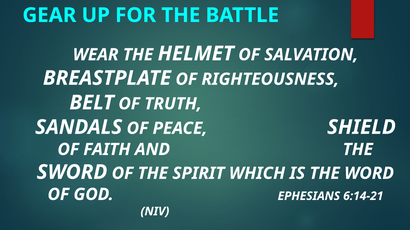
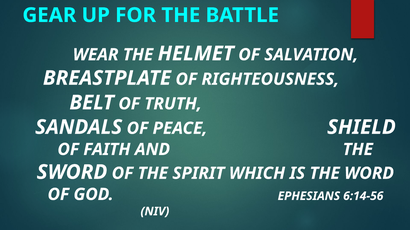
6:14-21: 6:14-21 -> 6:14-56 (363, 197)
